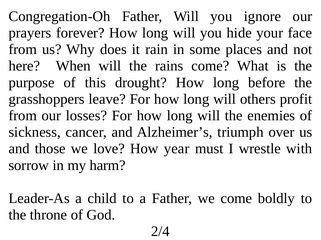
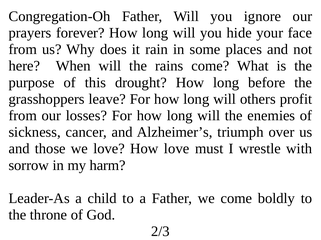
How year: year -> love (177, 149)
2/4: 2/4 -> 2/3 (160, 232)
